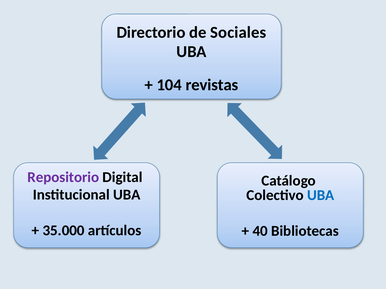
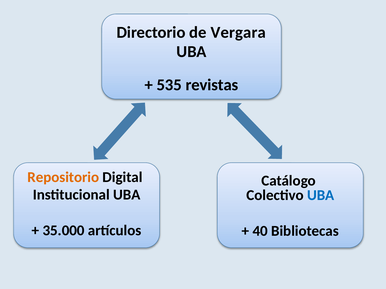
Sociales: Sociales -> Vergara (238, 32)
104: 104 -> 535 (169, 85)
Repositorio colour: purple -> orange (63, 178)
